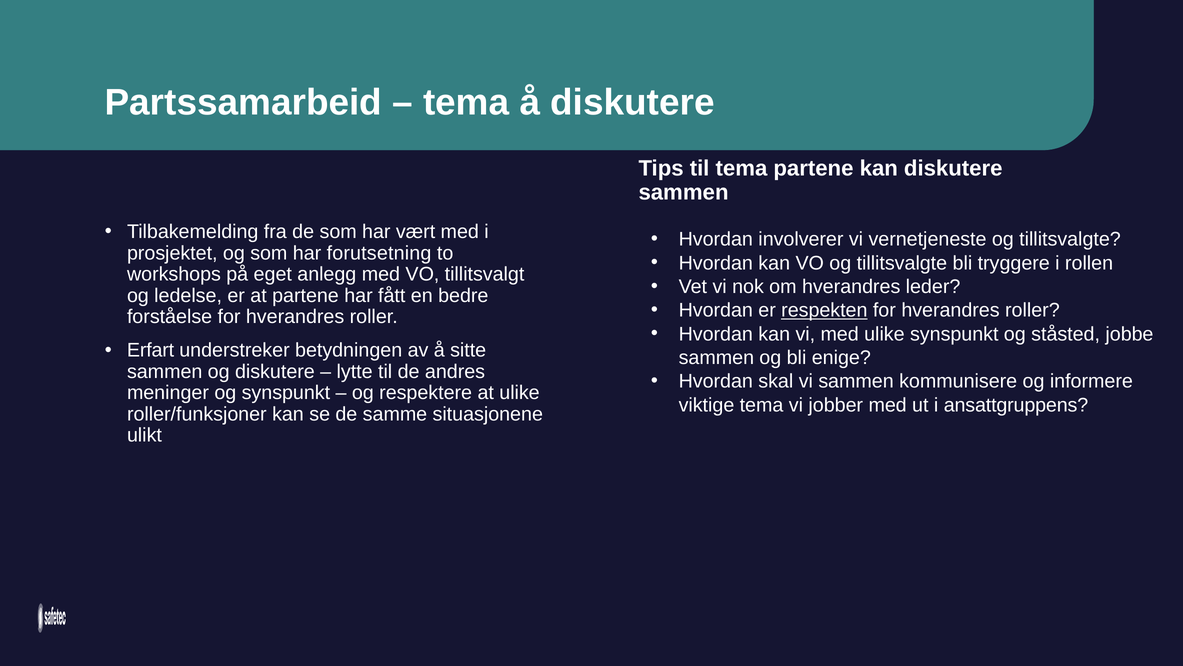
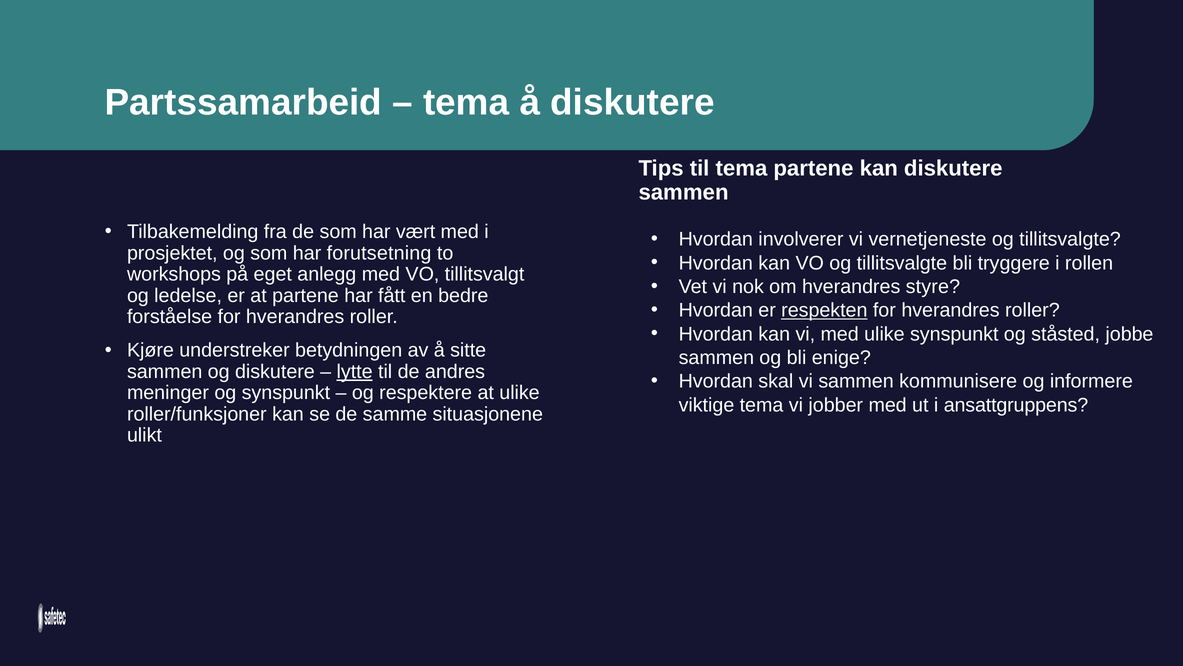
leder: leder -> styre (933, 287)
Erfart: Erfart -> Kjøre (150, 350)
lytte underline: none -> present (355, 371)
